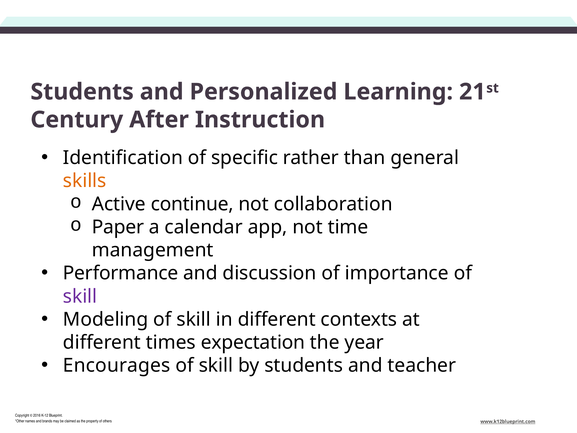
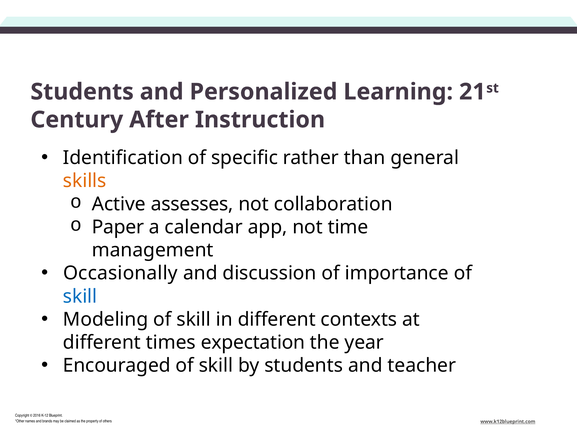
continue: continue -> assesses (192, 204)
Performance: Performance -> Occasionally (120, 273)
skill colour: purple -> blue (80, 296)
Encourages: Encourages -> Encouraged (117, 365)
